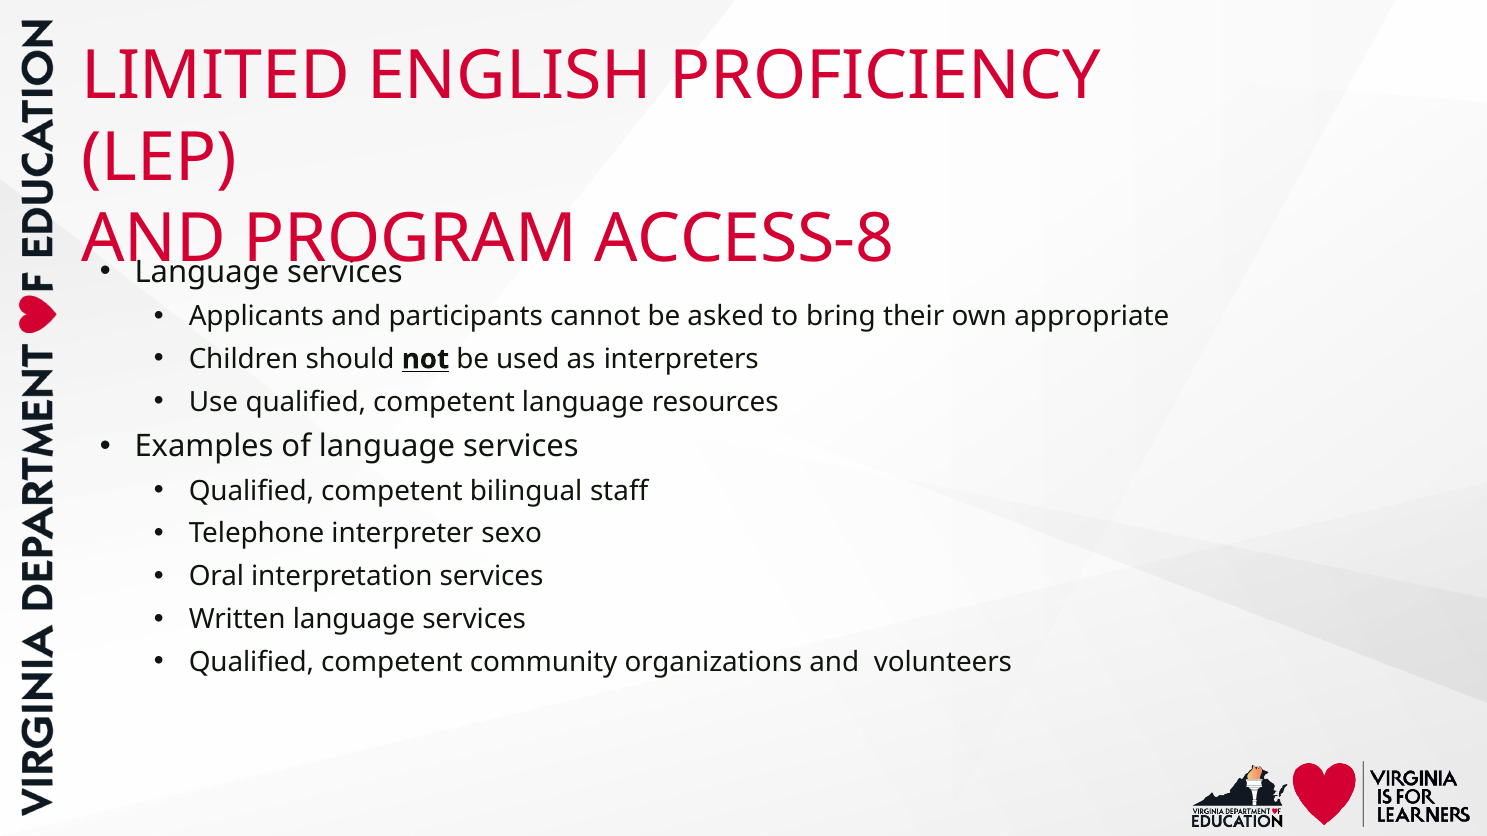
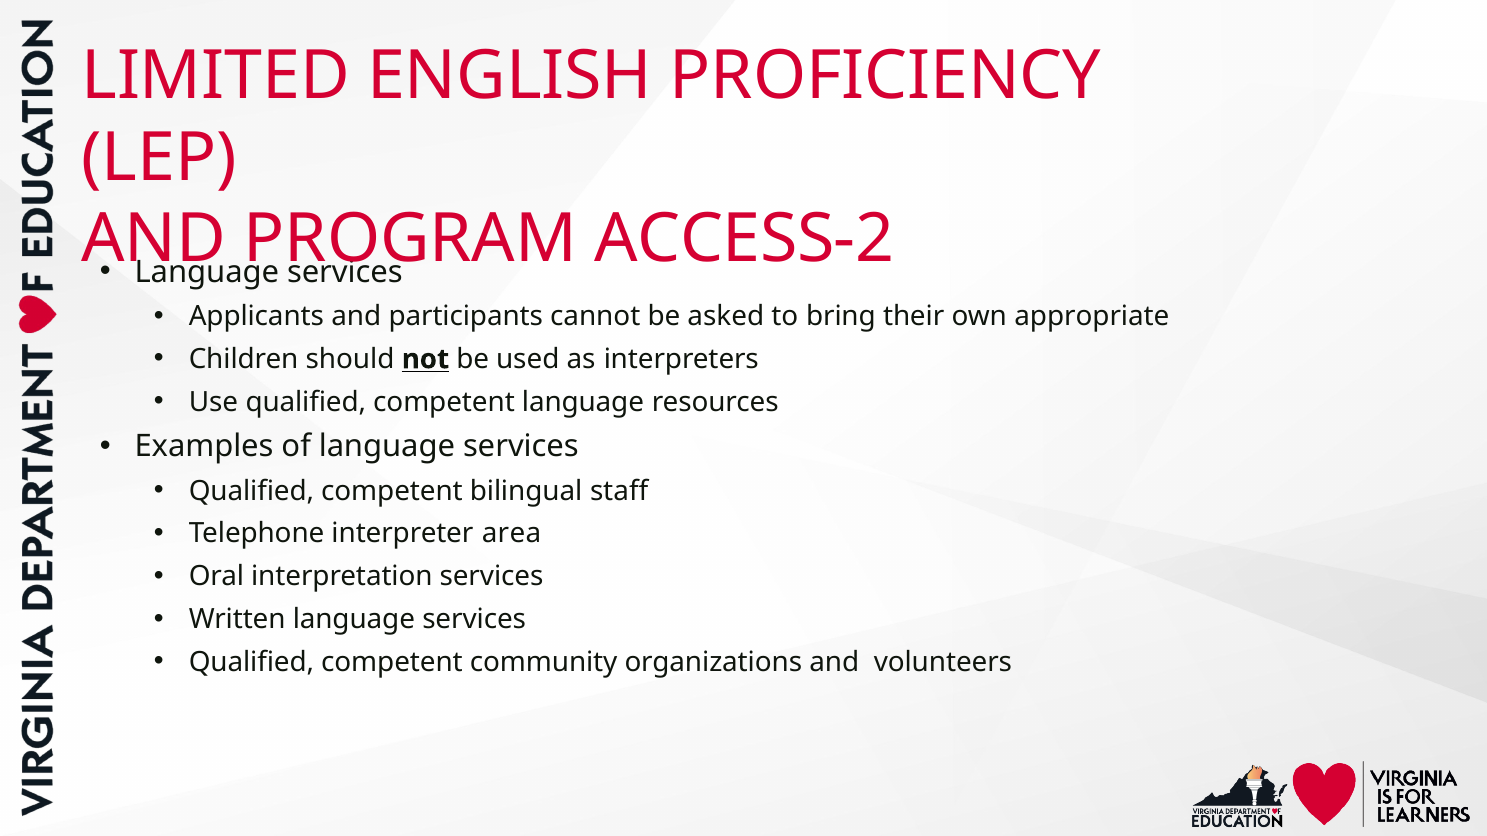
ACCESS-8: ACCESS-8 -> ACCESS-2 (744, 240)
sexo: sexo -> area (512, 534)
